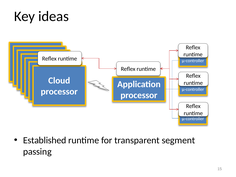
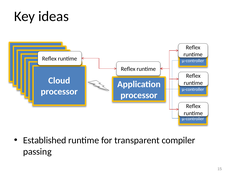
segment: segment -> compiler (178, 140)
